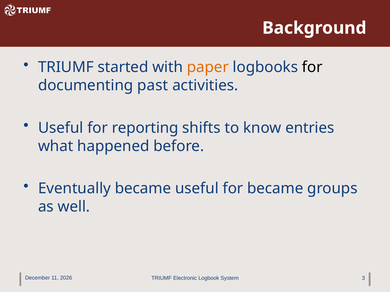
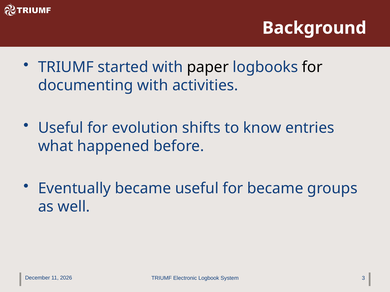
paper colour: orange -> black (208, 67)
documenting past: past -> with (153, 86)
reporting: reporting -> evolution (145, 128)
